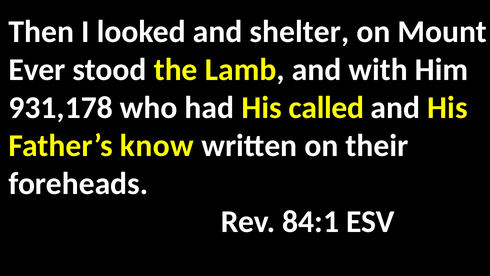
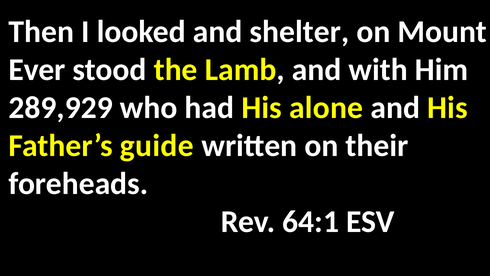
931,178: 931,178 -> 289,929 (61, 108)
called: called -> alone (326, 108)
know: know -> guide (157, 146)
84:1: 84:1 -> 64:1 (311, 222)
